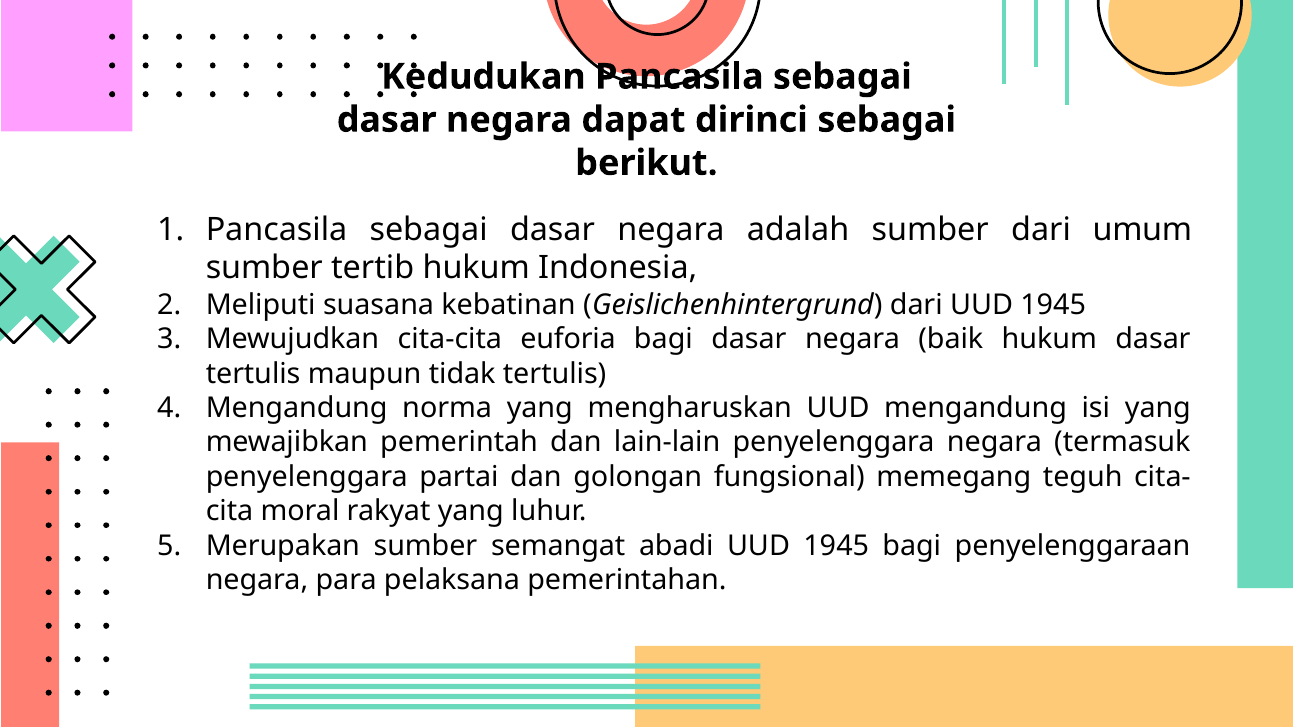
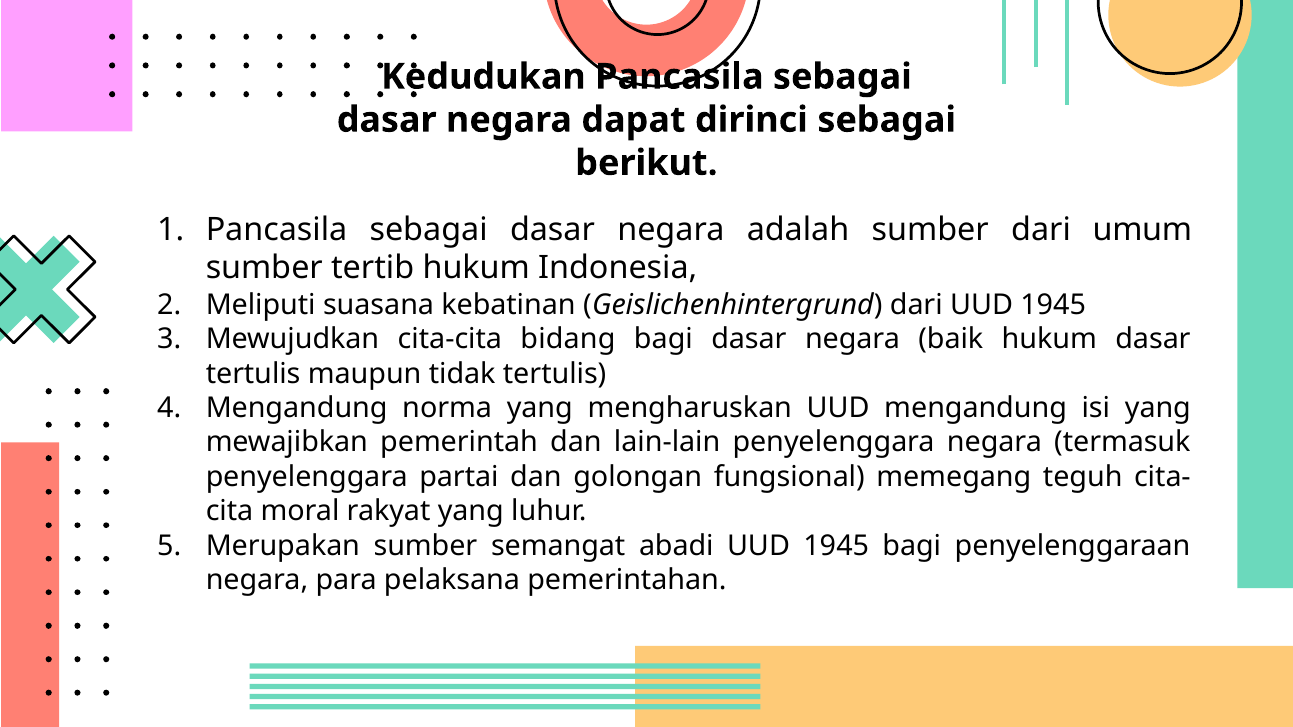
euforia: euforia -> bidang (568, 339)
